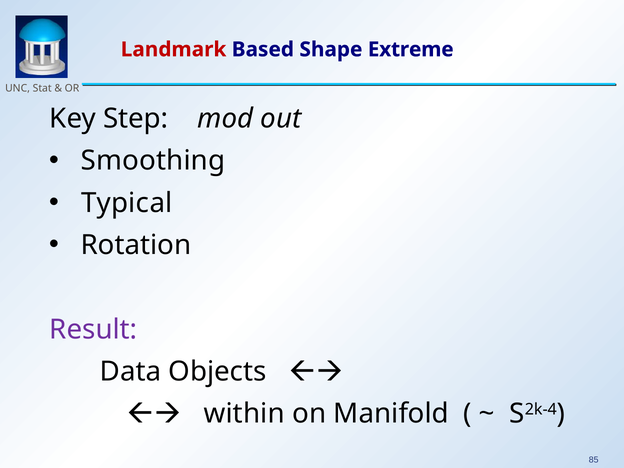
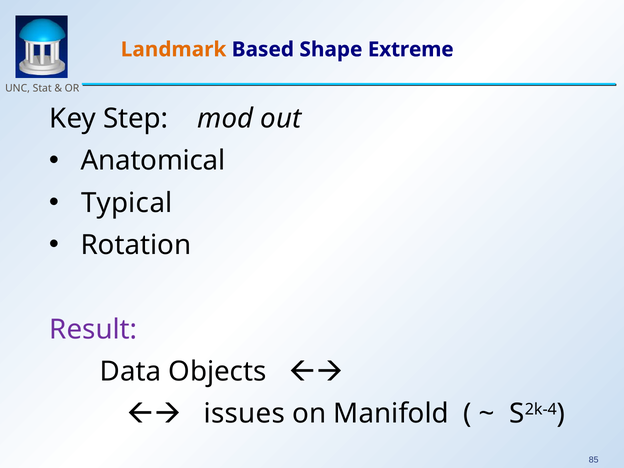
Landmark colour: red -> orange (174, 49)
Smoothing: Smoothing -> Anatomical (153, 161)
within: within -> issues (244, 414)
